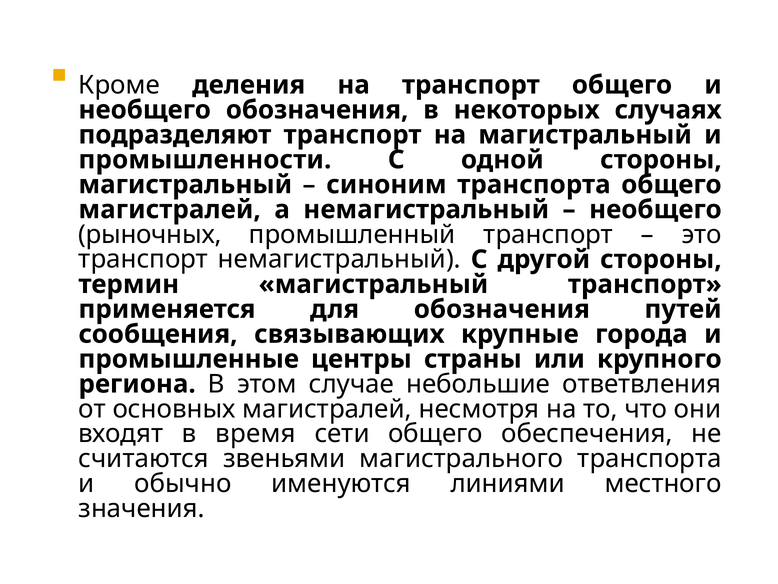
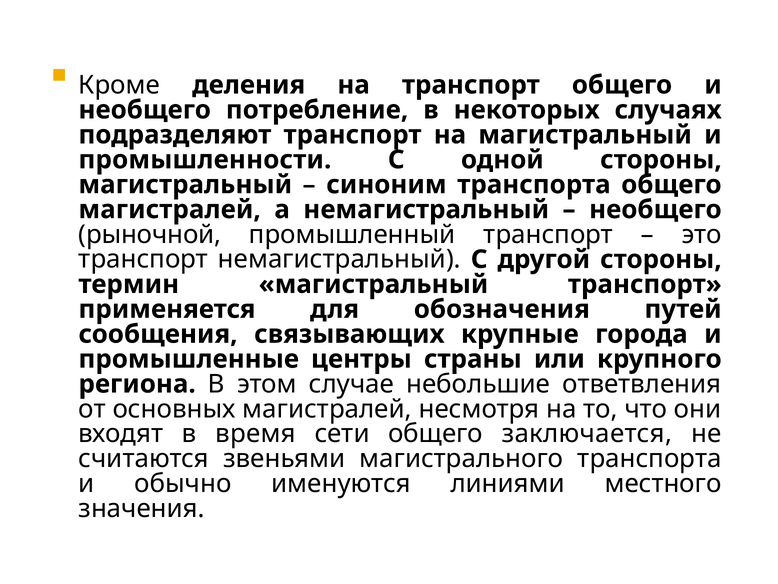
необщего обозначения: обозначения -> потребление (317, 110)
рыночных: рыночных -> рыночной (150, 234)
обеспечения: обеспечения -> заключается (587, 434)
